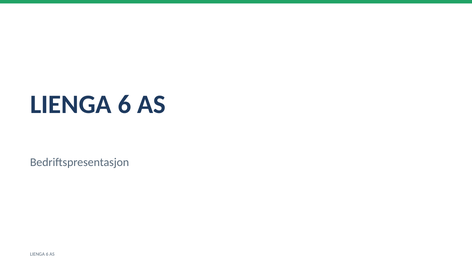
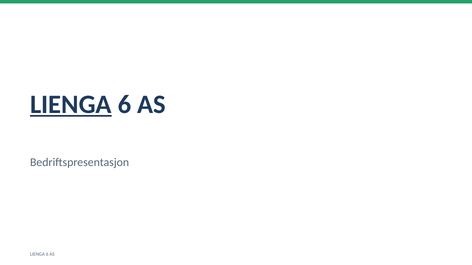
LIENGA underline: none -> present (71, 105)
